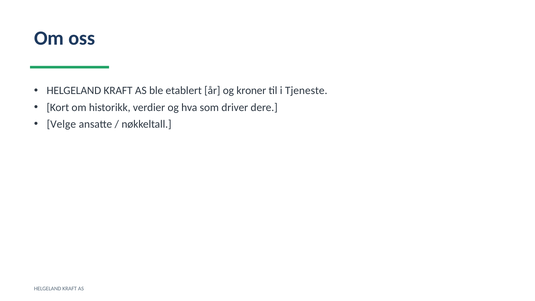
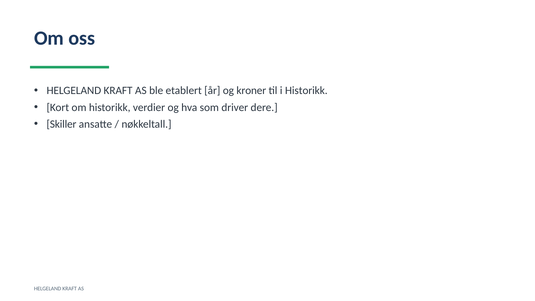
i Tjeneste: Tjeneste -> Historikk (306, 91)
Velge: Velge -> Skiller (61, 124)
